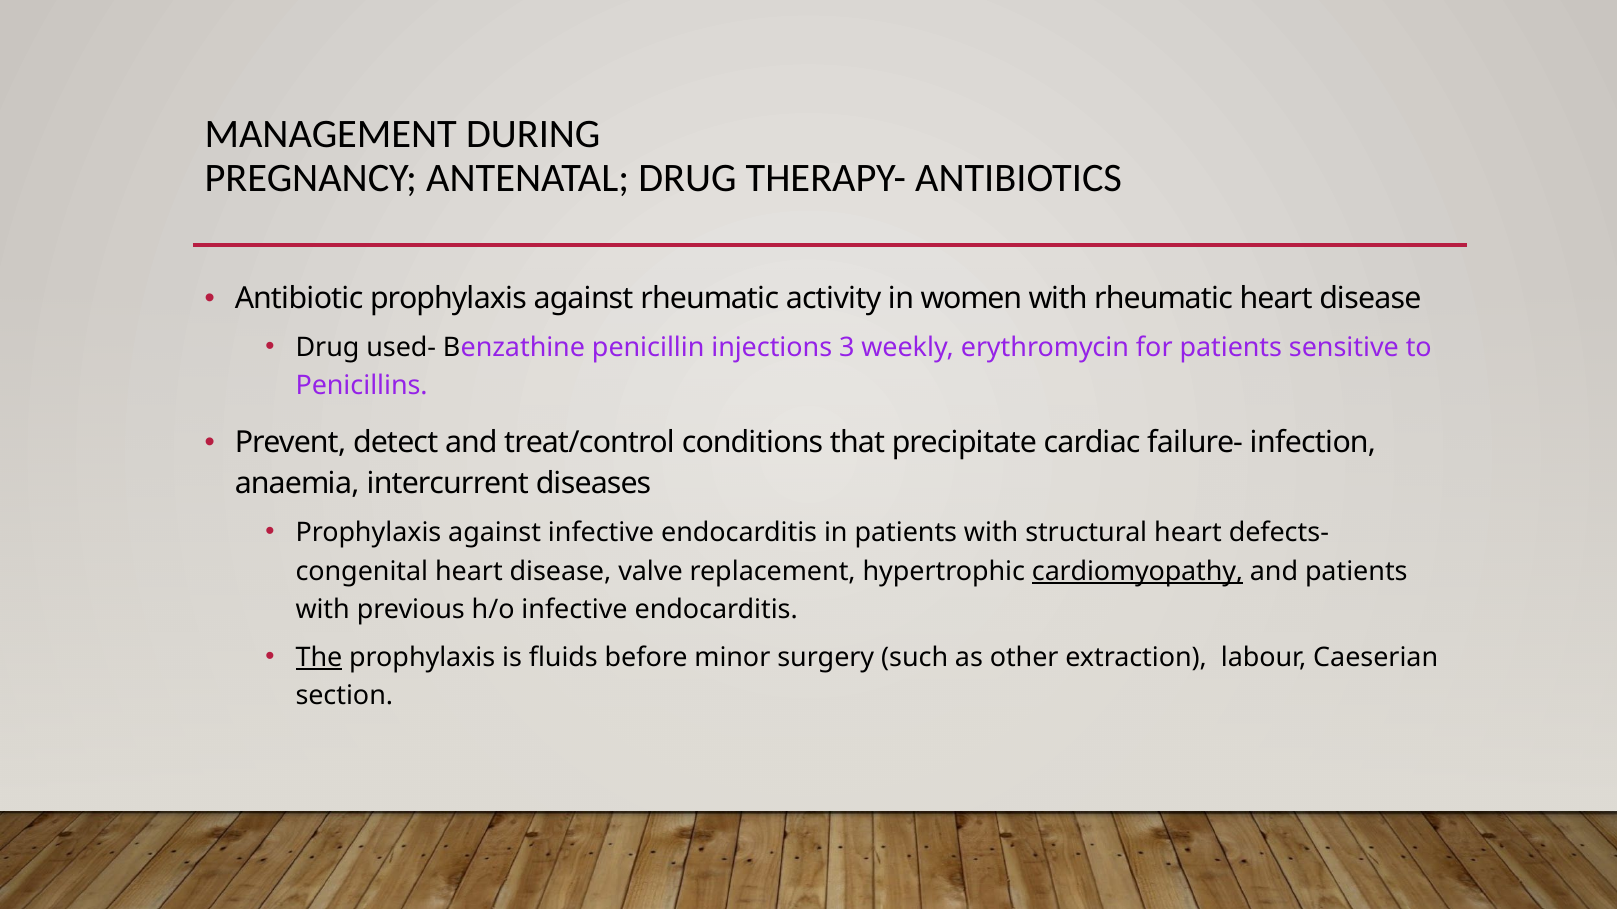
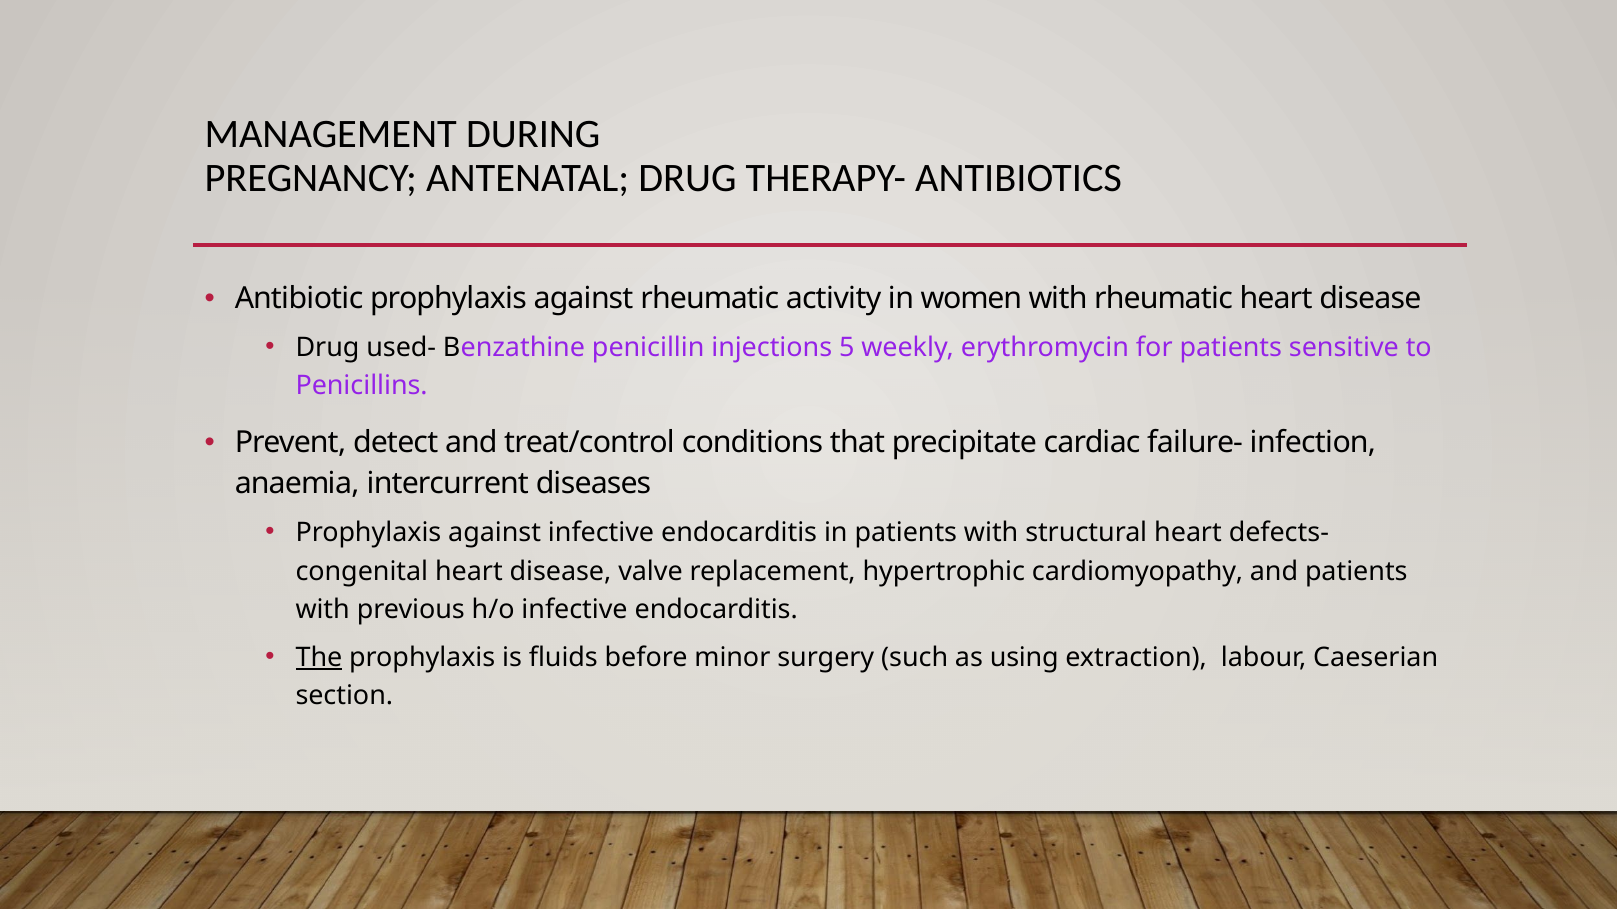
3: 3 -> 5 (847, 348)
cardiomyopathy underline: present -> none (1138, 572)
other: other -> using (1024, 658)
